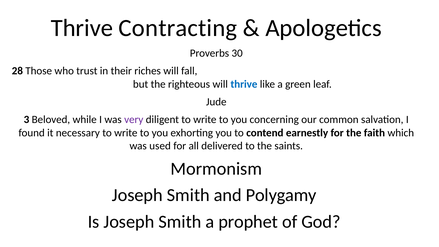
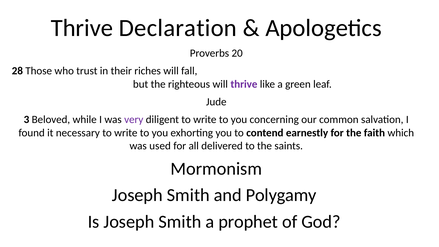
Contracting: Contracting -> Declaration (178, 28)
30: 30 -> 20 (237, 53)
thrive colour: blue -> purple (244, 84)
